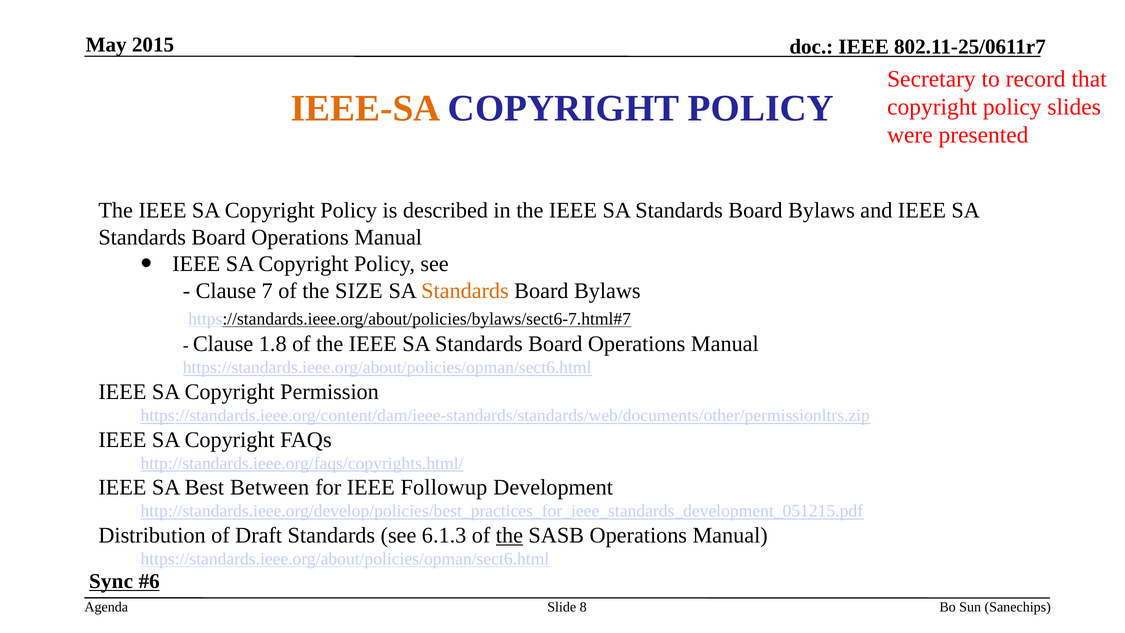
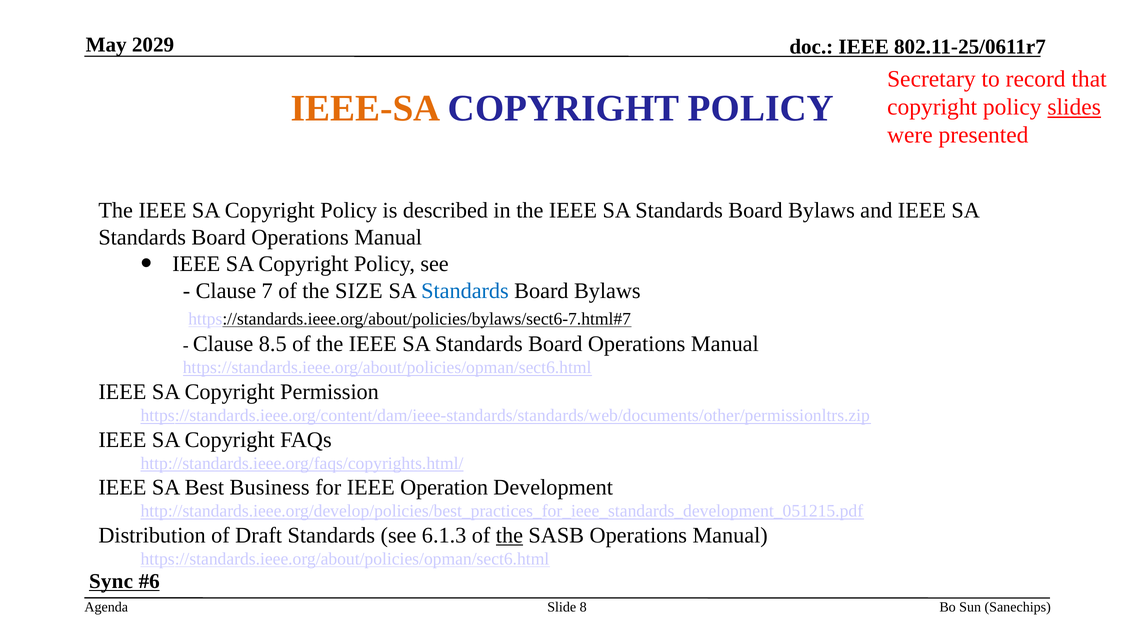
2015: 2015 -> 2029 (153, 45)
slides underline: none -> present (1074, 107)
Standards colour: orange -> blue (465, 291)
1.8: 1.8 -> 8.5 (273, 344)
Between: Between -> Business (270, 487)
Followup: Followup -> Operation (444, 487)
